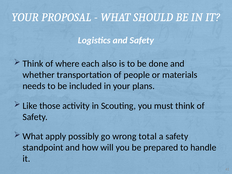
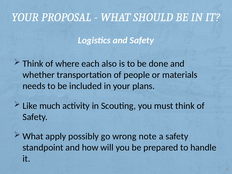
those: those -> much (50, 106)
total: total -> note (148, 136)
